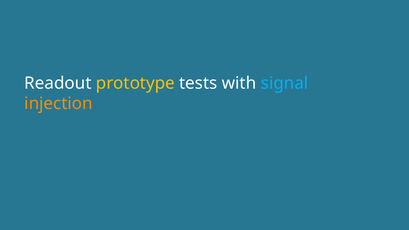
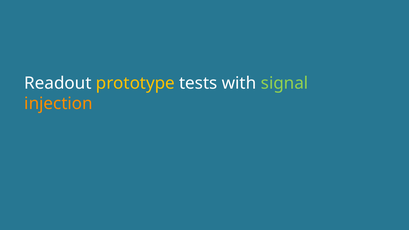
signal colour: light blue -> light green (285, 83)
